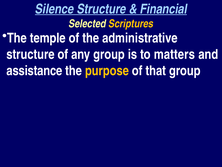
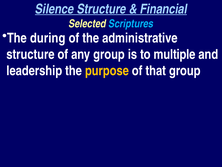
Scriptures colour: yellow -> light blue (131, 24)
temple: temple -> during (48, 38)
matters: matters -> multiple (175, 54)
assistance: assistance -> leadership (34, 70)
